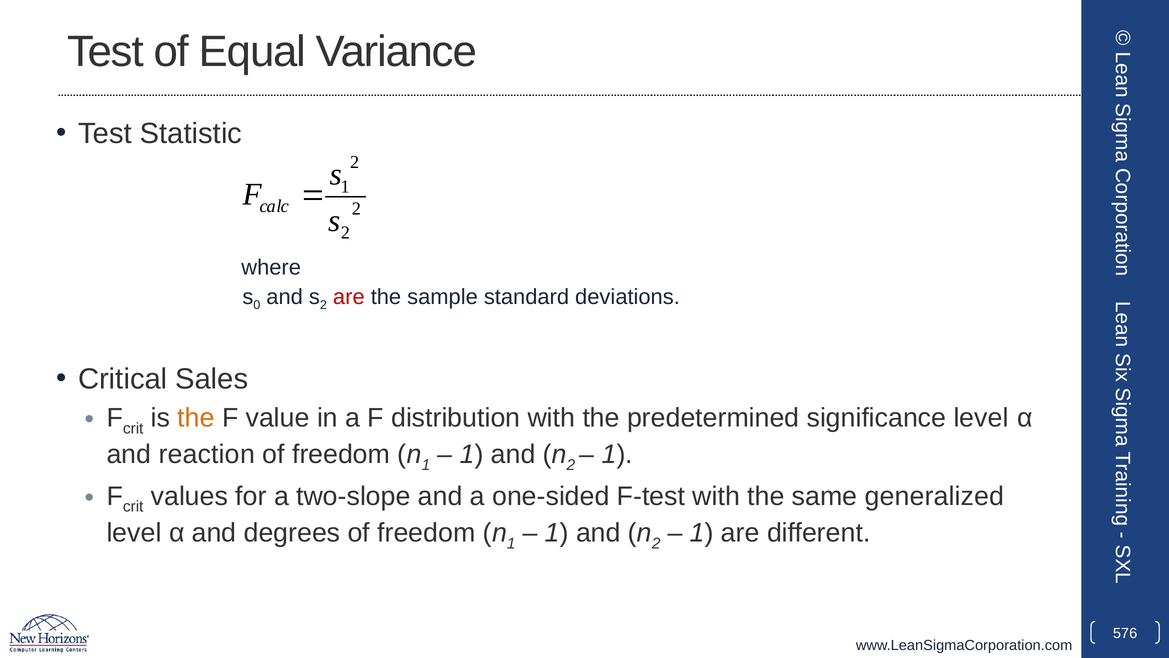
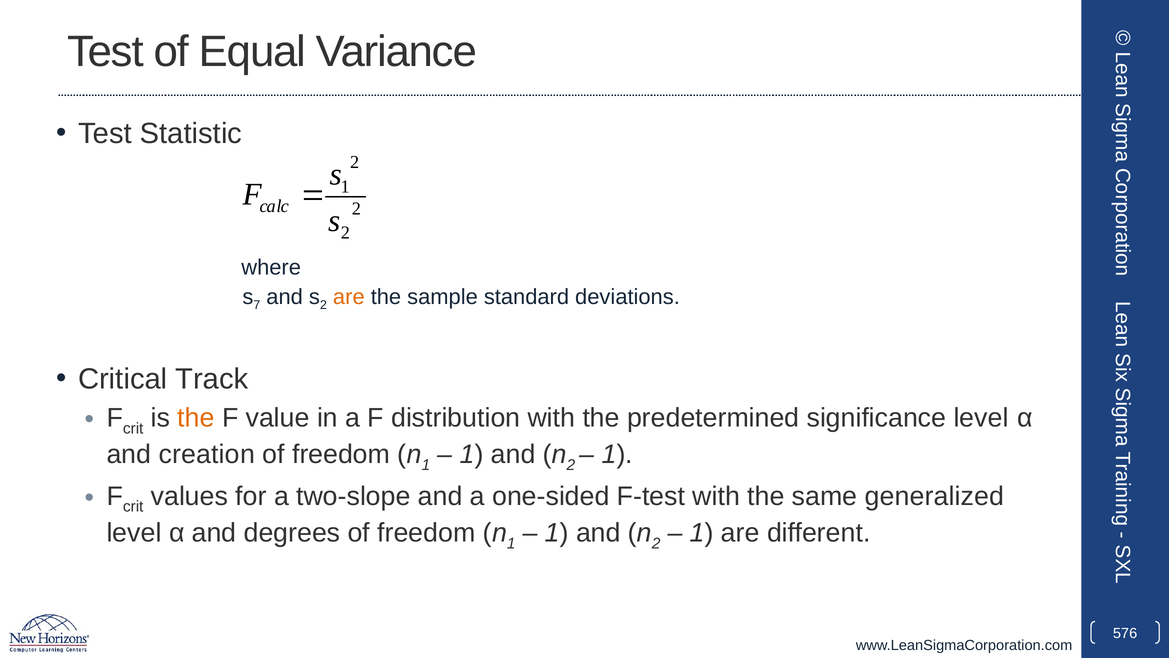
0: 0 -> 7 (257, 305)
are colour: red -> orange (349, 297)
Sales: Sales -> Track (212, 379)
reaction: reaction -> creation (207, 454)
